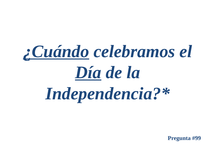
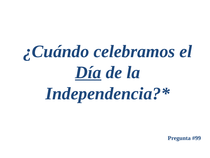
¿Cuándo underline: present -> none (56, 51)
